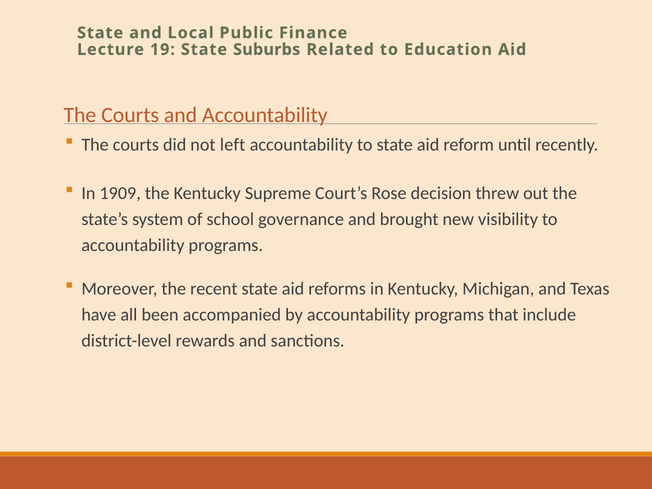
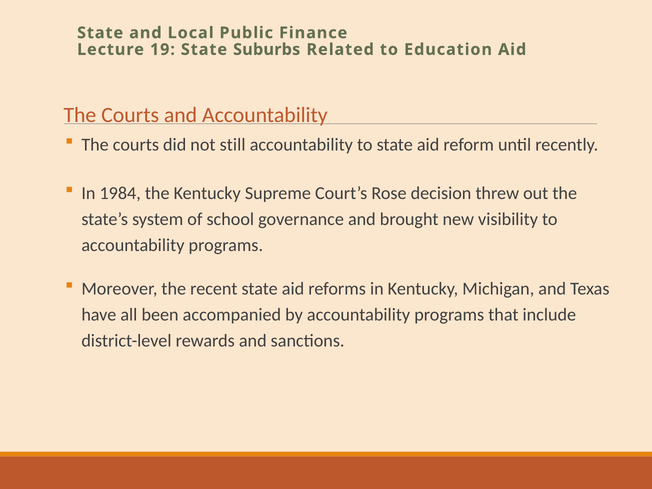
left: left -> still (233, 145)
1909: 1909 -> 1984 (120, 193)
